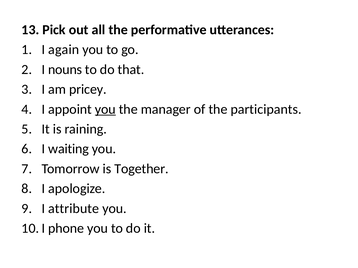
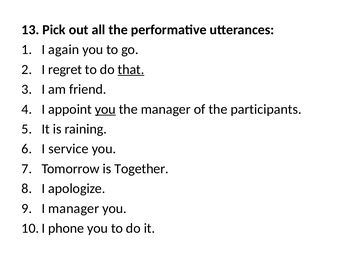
nouns: nouns -> regret (65, 70)
that underline: none -> present (131, 70)
pricey: pricey -> friend (88, 89)
waiting: waiting -> service (68, 149)
I attribute: attribute -> manager (74, 209)
